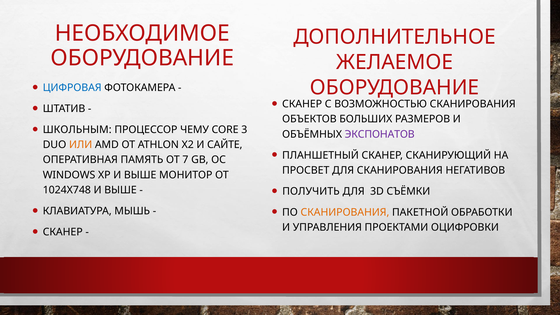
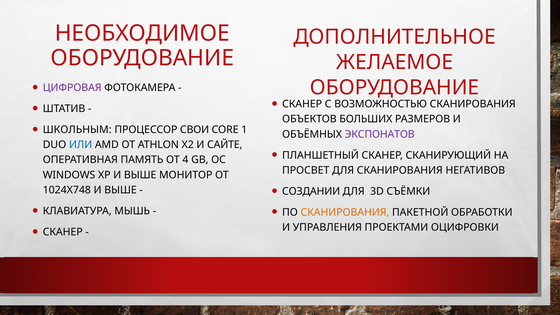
ЦИФРОВАЯ colour: blue -> purple (72, 88)
ЧЕМУ: ЧЕМУ -> СВОИ (195, 130)
3: 3 -> 1 (244, 130)
ИЛИ colour: orange -> blue (81, 145)
7: 7 -> 4 (185, 160)
ПОЛУЧИТЬ: ПОЛУЧИТЬ -> СОЗДАНИИ (311, 191)
